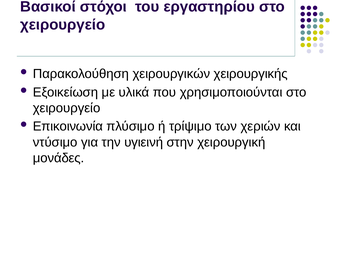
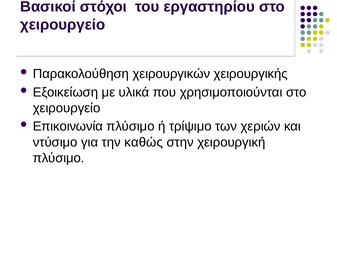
υγιεινή: υγιεινή -> καθώς (144, 142)
μονάδες: μονάδες -> πλύσιμο (59, 158)
